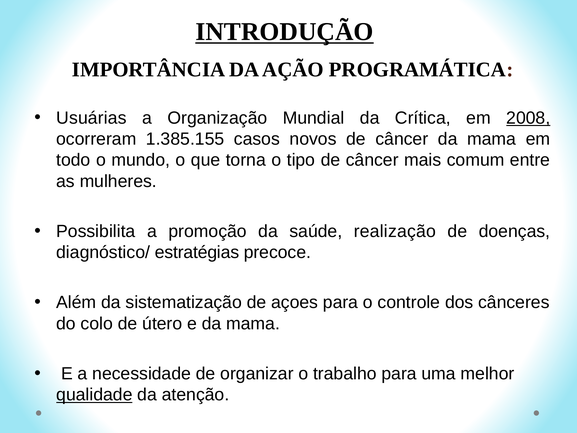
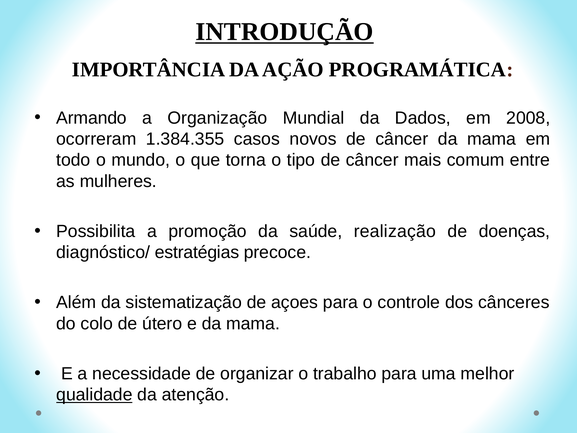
Usuárias: Usuárias -> Armando (92, 118)
Crítica: Crítica -> Dados (423, 118)
2008 underline: present -> none (528, 118)
1.385.155: 1.385.155 -> 1.384.355 (185, 139)
